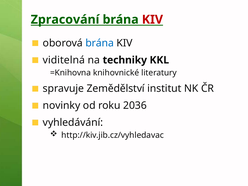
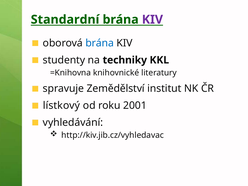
Zpracování: Zpracování -> Standardní (65, 20)
KIV colour: red -> purple (152, 20)
viditelná: viditelná -> studenty (64, 60)
novinky: novinky -> lístkový (61, 106)
2036: 2036 -> 2001 (135, 106)
